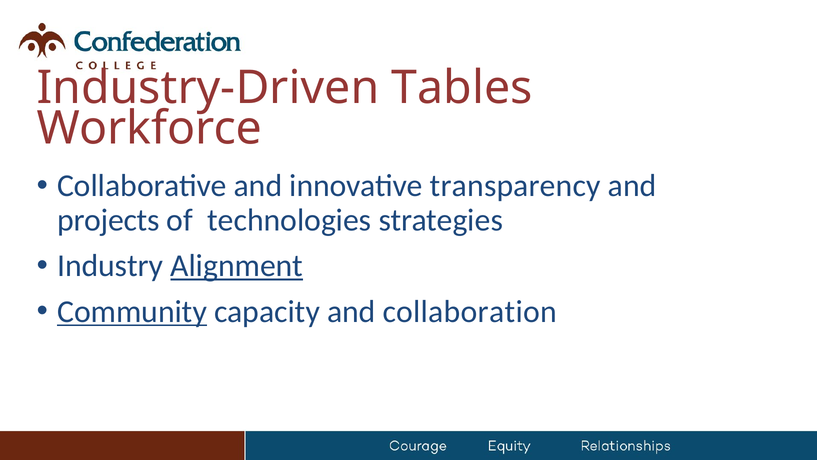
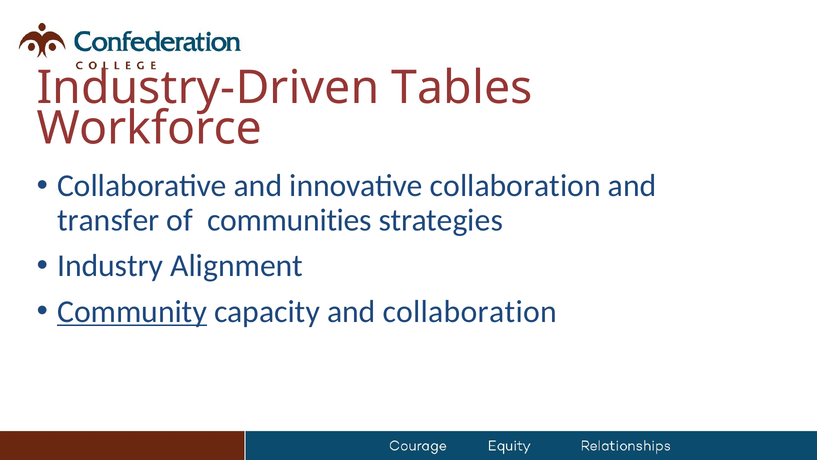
innovative transparency: transparency -> collaboration (515, 186)
projects: projects -> transfer (108, 220)
technologies: technologies -> communities (289, 220)
Alignment underline: present -> none (237, 266)
